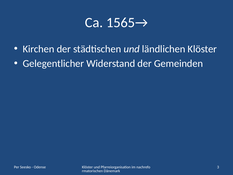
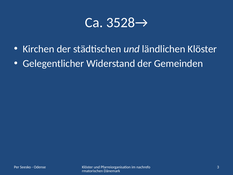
1565→: 1565→ -> 3528→ (127, 23)
